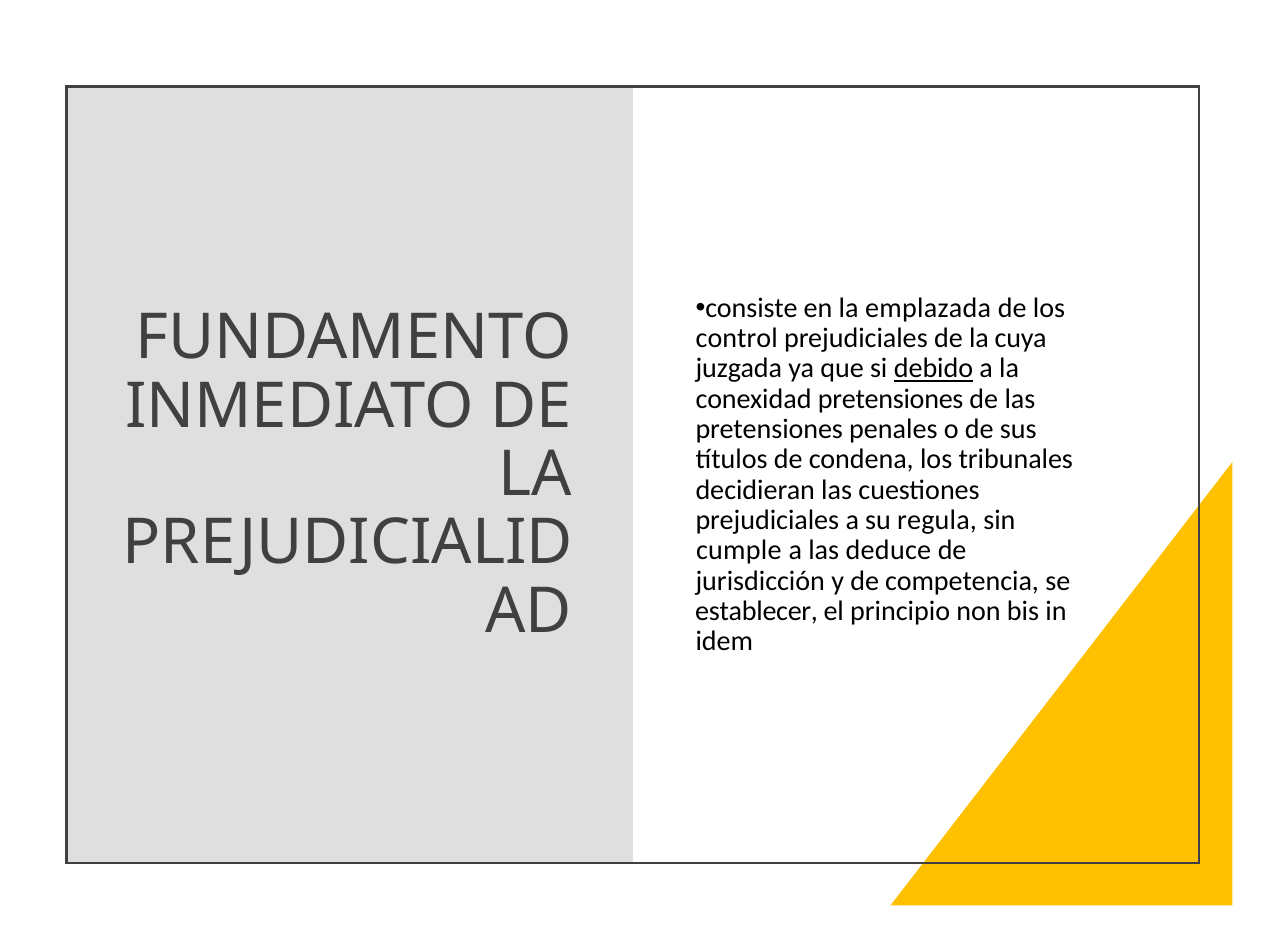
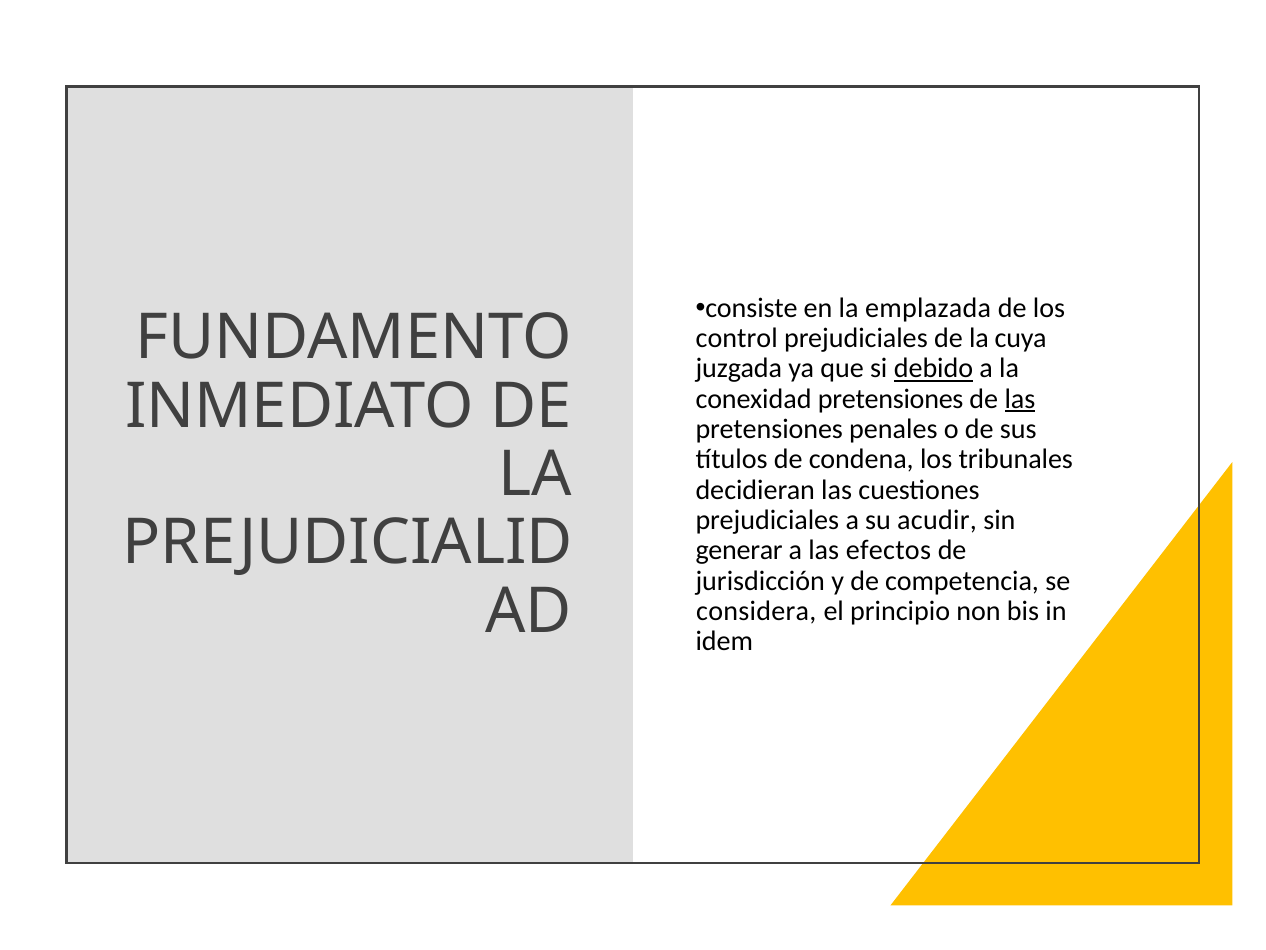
las underline: none -> present (1020, 399)
regula: regula -> acudir (937, 520)
cumple: cumple -> generar (739, 550)
deduce: deduce -> efectos (888, 550)
establecer: establecer -> considera (756, 611)
